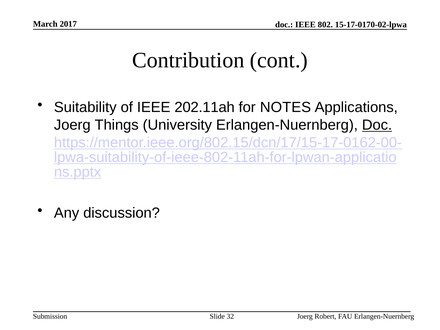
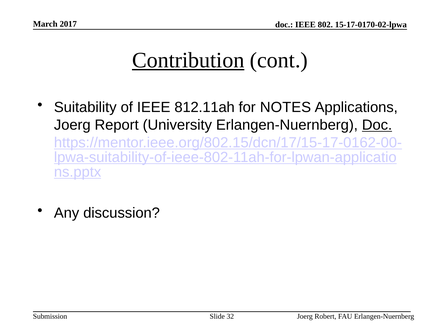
Contribution underline: none -> present (188, 60)
202.11ah: 202.11ah -> 812.11ah (205, 107)
Things: Things -> Report (117, 125)
